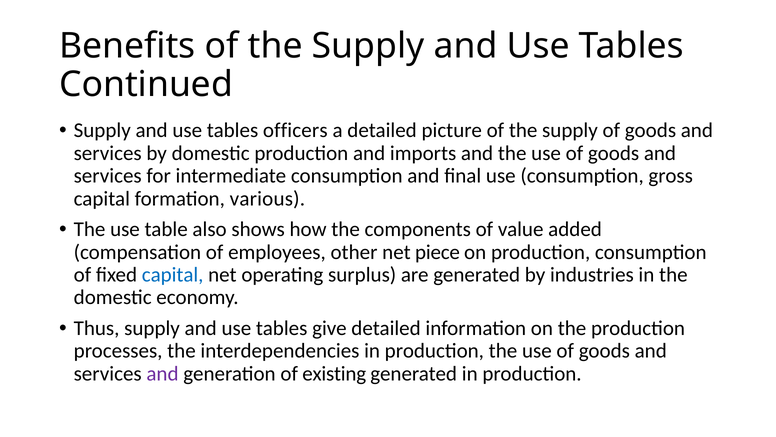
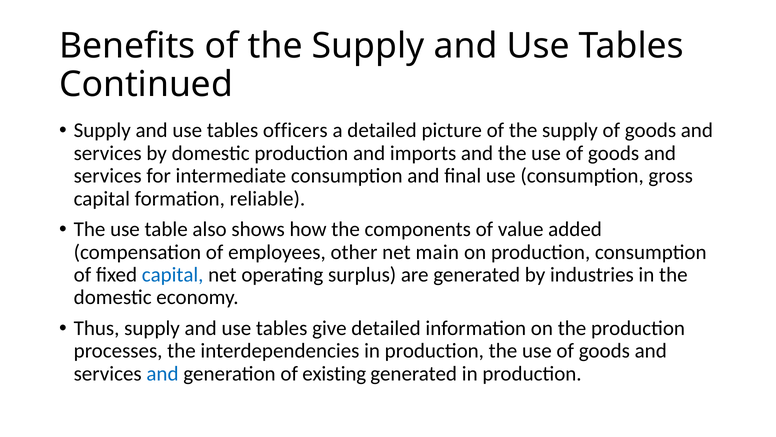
various: various -> reliable (267, 198)
piece: piece -> main (437, 252)
and colour: purple -> blue (162, 373)
